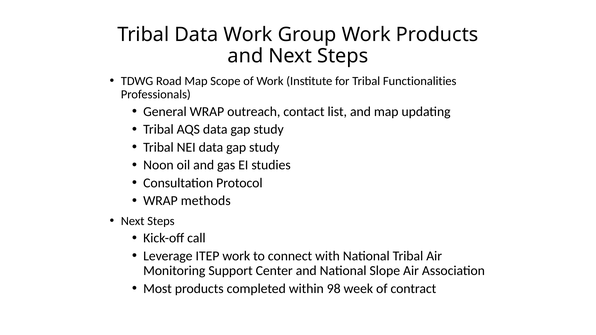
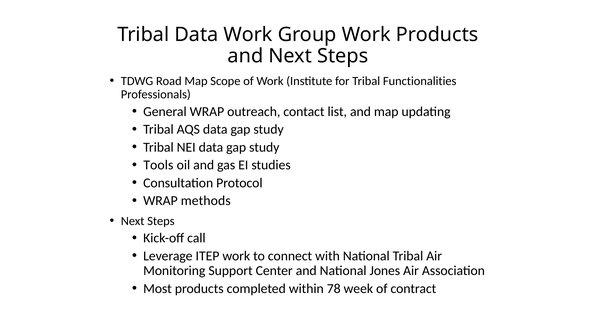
Noon: Noon -> Tools (158, 165)
Slope: Slope -> Jones (385, 271)
98: 98 -> 78 (334, 289)
